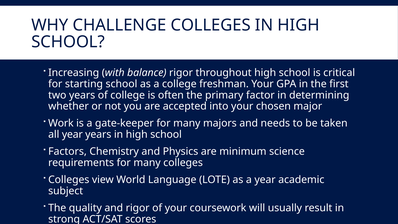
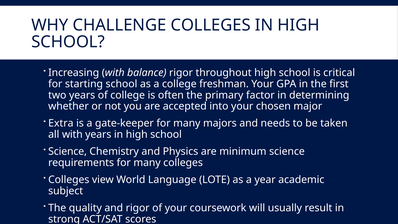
Work: Work -> Extra (61, 123)
all year: year -> with (72, 134)
Factors: Factors -> Science (68, 151)
